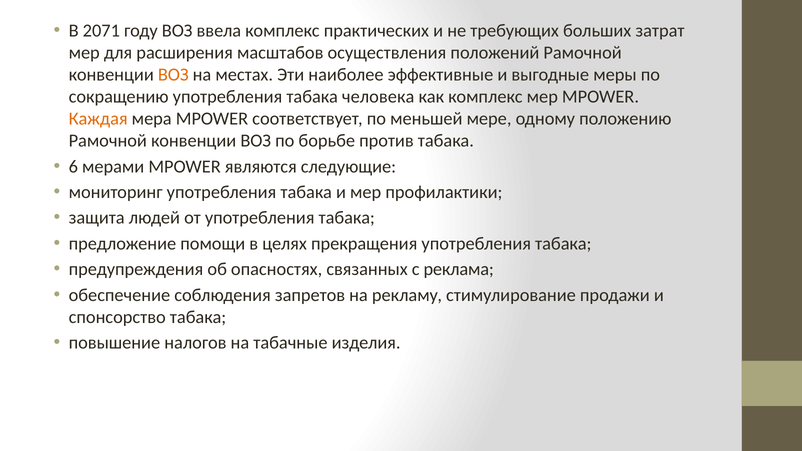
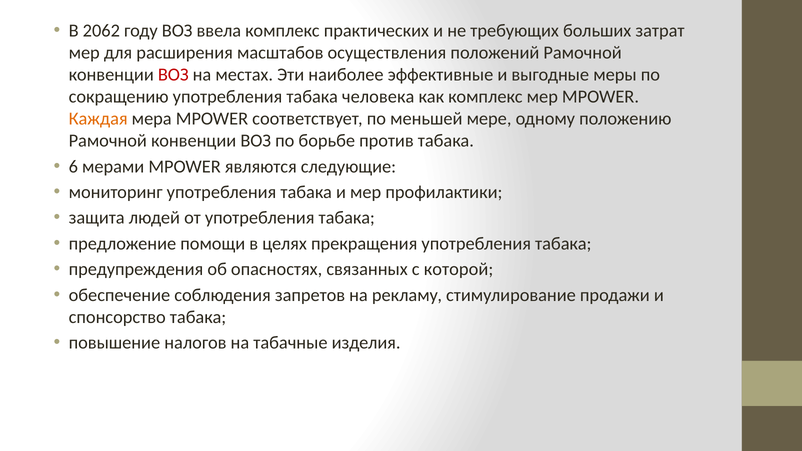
2071: 2071 -> 2062 (101, 31)
ВОЗ colour: orange -> red (173, 75)
реклама: реклама -> которой (459, 269)
